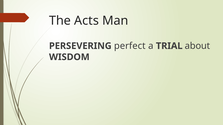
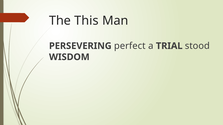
Acts: Acts -> This (86, 21)
about: about -> stood (197, 46)
